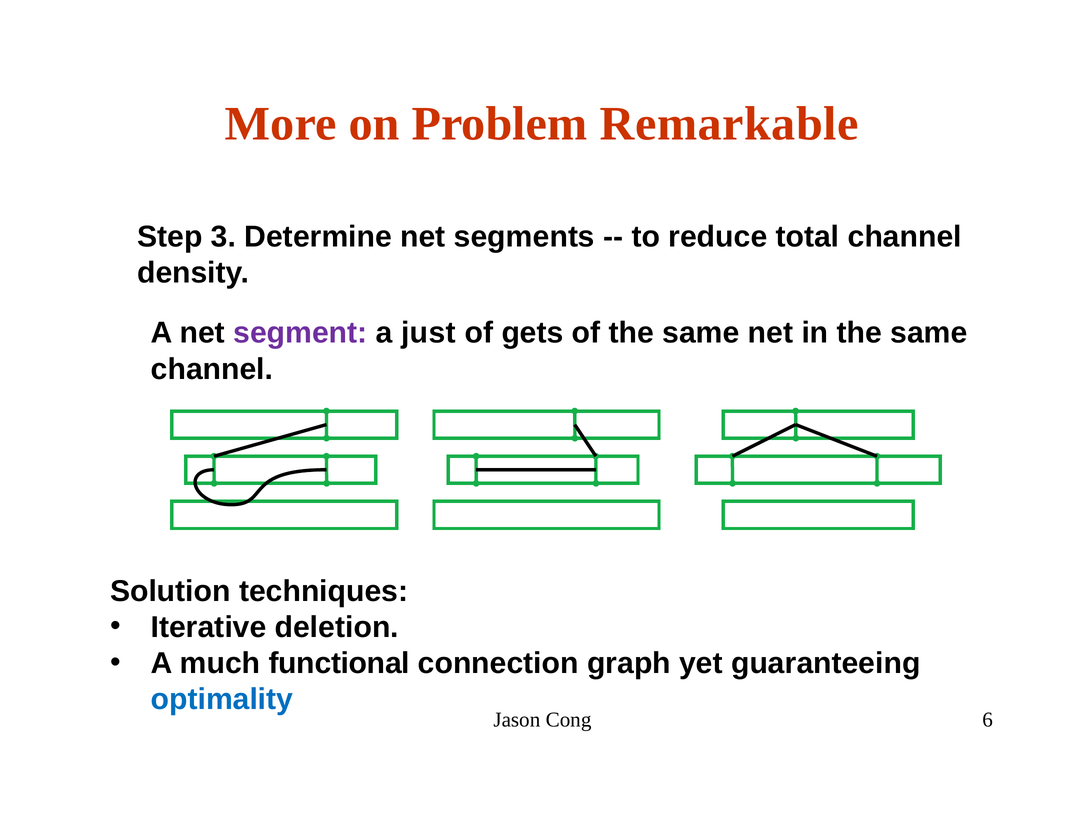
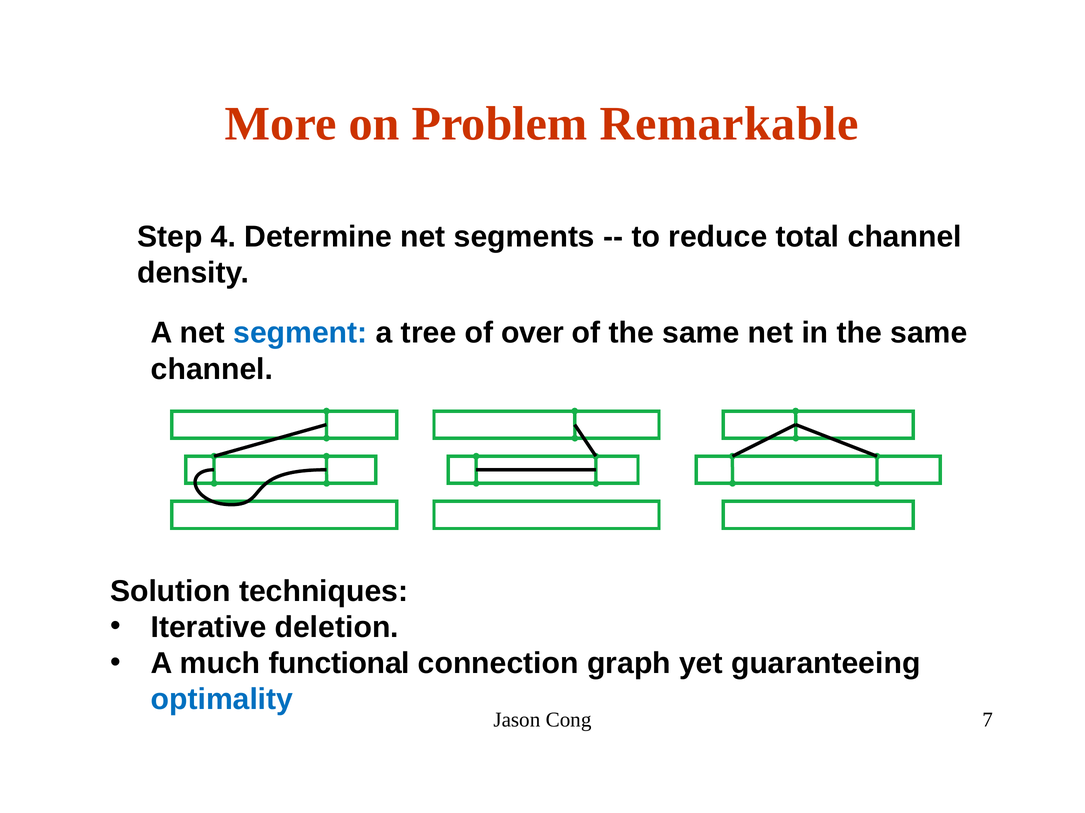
3: 3 -> 4 (223, 237)
segment colour: purple -> blue (300, 333)
just: just -> tree (429, 333)
gets: gets -> over (533, 333)
6: 6 -> 7 (988, 720)
